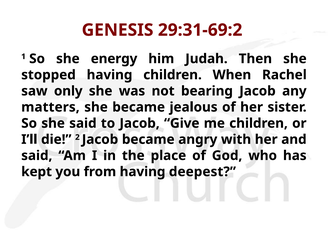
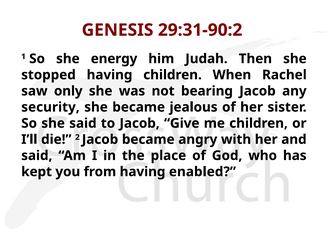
29:31-69:2: 29:31-69:2 -> 29:31-90:2 (200, 30)
matters: matters -> security (50, 107)
deepest: deepest -> enabled (202, 172)
